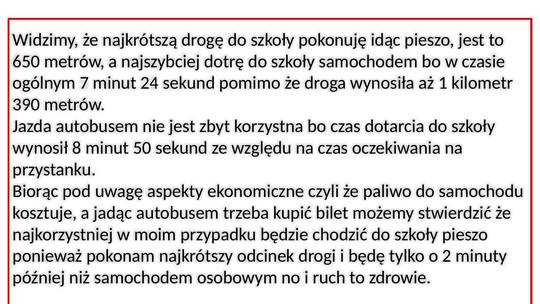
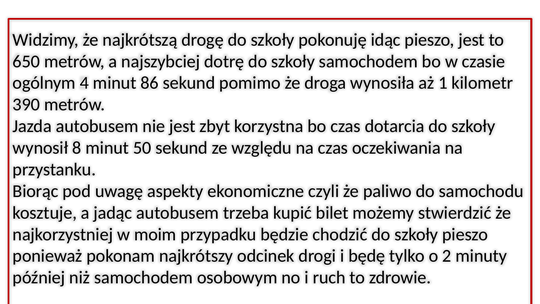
7: 7 -> 4 (84, 83)
24: 24 -> 86 (150, 83)
